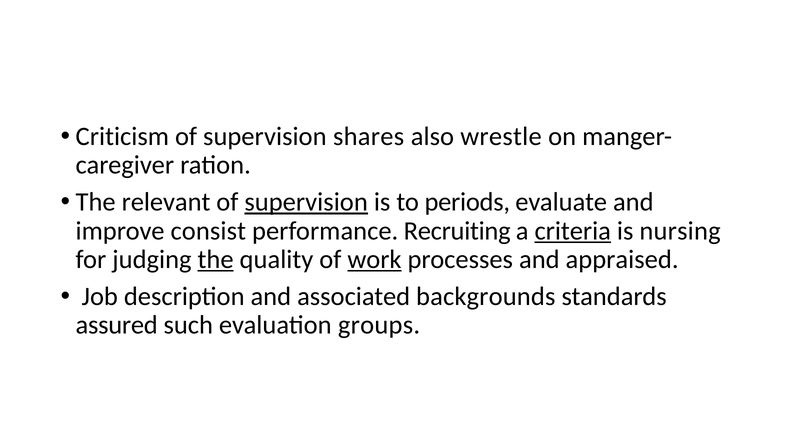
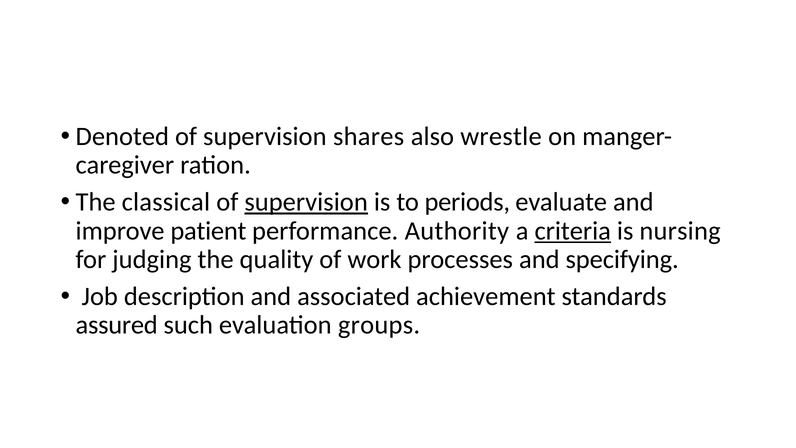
Criticism: Criticism -> Denoted (122, 136)
relevant: relevant -> classical (166, 202)
consist: consist -> patient (208, 231)
Recruiting: Recruiting -> Authority (457, 231)
the underline: present -> none (216, 259)
work underline: present -> none (374, 259)
appraised: appraised -> specifying (622, 259)
backgrounds: backgrounds -> achievement (486, 296)
